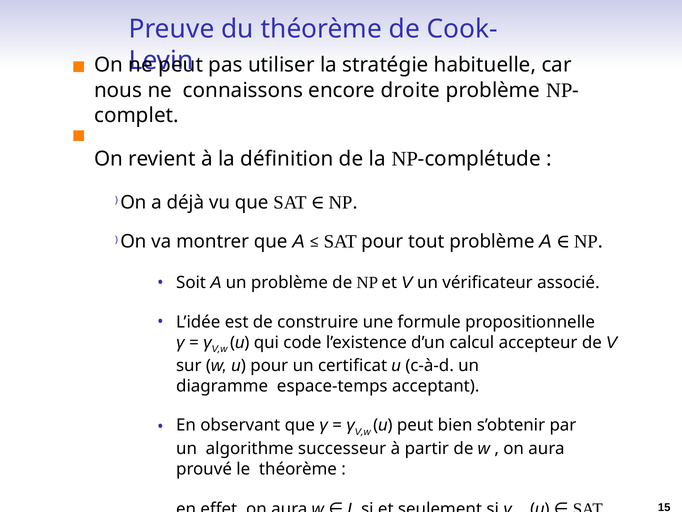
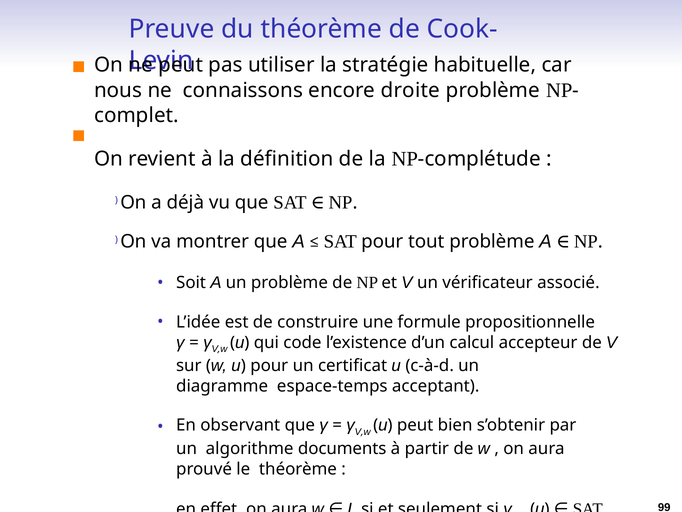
successeur: successeur -> documents (342, 449)
15: 15 -> 99 (664, 507)
